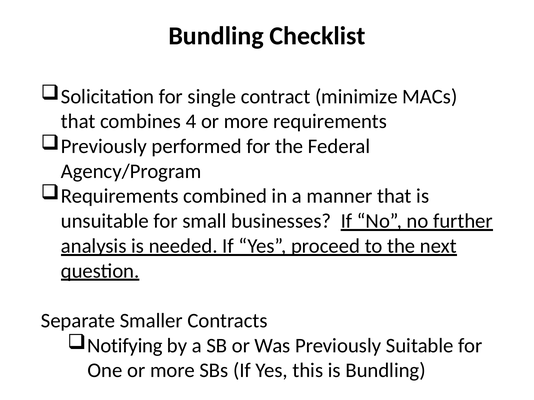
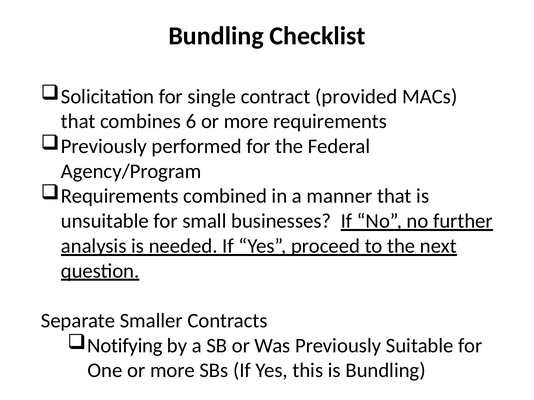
minimize: minimize -> provided (356, 97)
4: 4 -> 6 (191, 122)
